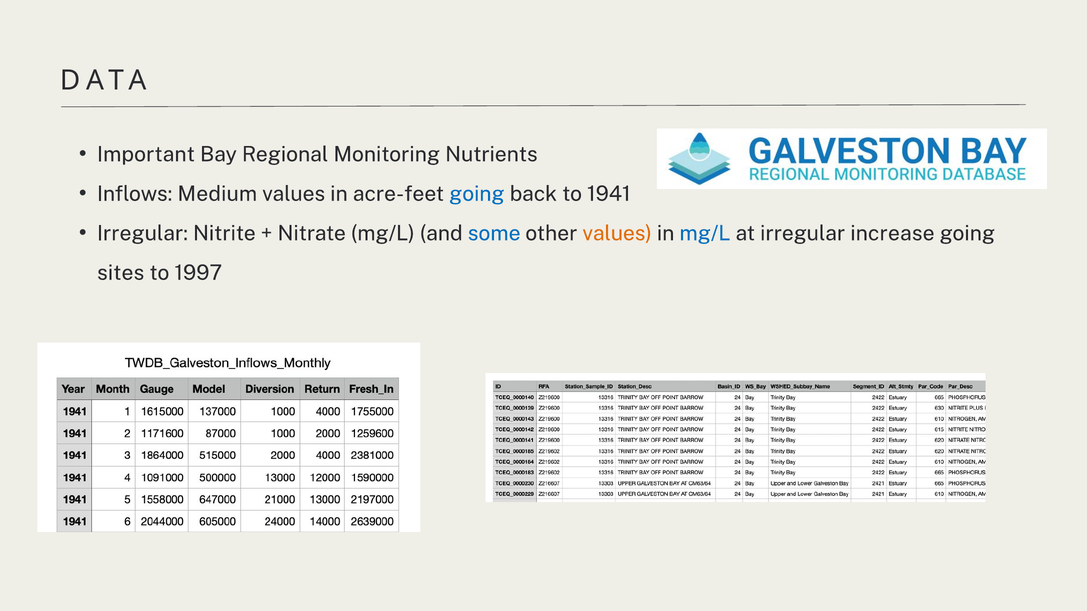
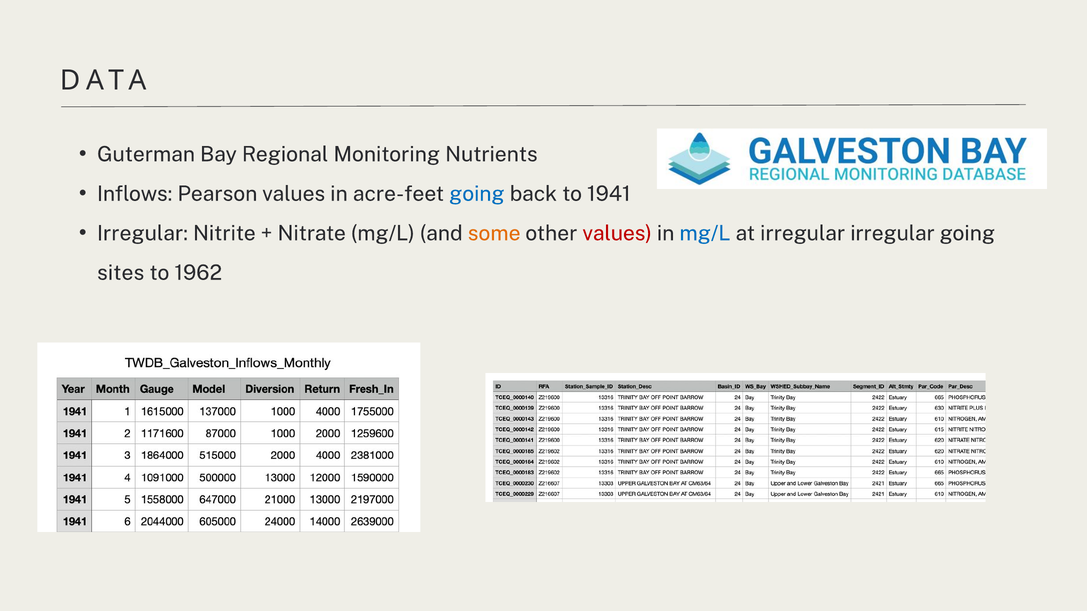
Important: Important -> Guterman (146, 154)
Medium: Medium -> Pearson (217, 194)
some colour: blue -> orange (494, 233)
values colour: orange -> red (617, 233)
irregular increase: increase -> irregular (893, 233)
1997: 1997 -> 1962 (198, 273)
